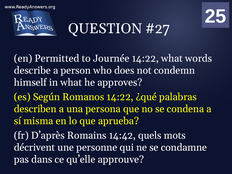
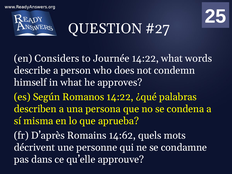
Permitted: Permitted -> Considers (57, 58)
14:42: 14:42 -> 14:62 (122, 135)
